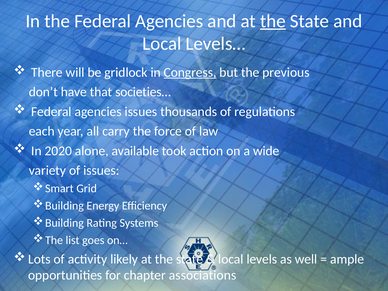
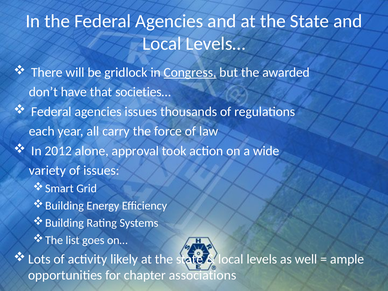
the underline: present -> none (273, 21)
previous: previous -> awarded (286, 72)
2020: 2020 -> 2012 (58, 151)
available: available -> approval (135, 151)
